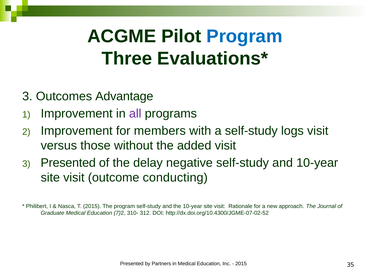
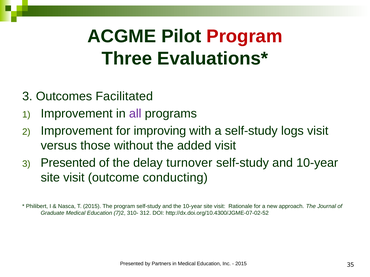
Program colour: blue -> red (244, 36)
Advantage: Advantage -> Facilitated (124, 96)
members: members -> improving (160, 131)
negative: negative -> turnover (189, 163)
